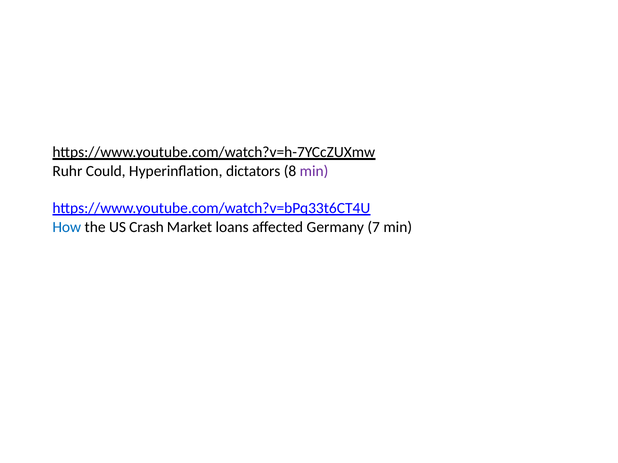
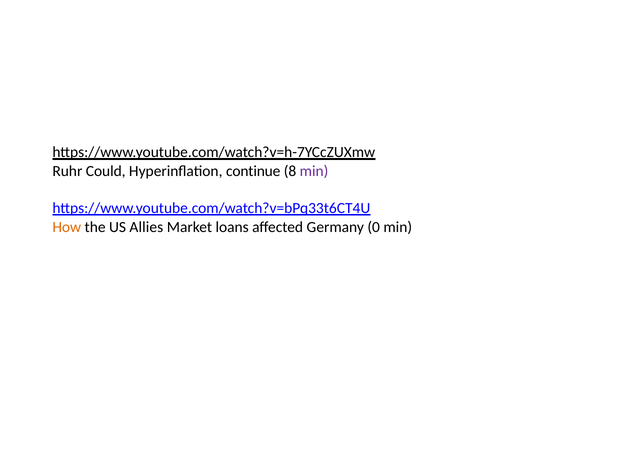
dictators: dictators -> continue (253, 171)
How colour: blue -> orange (67, 227)
Crash: Crash -> Allies (146, 227)
7: 7 -> 0 (374, 227)
